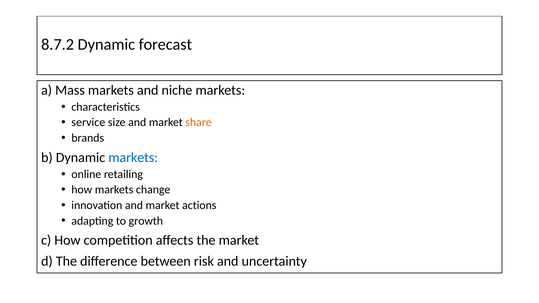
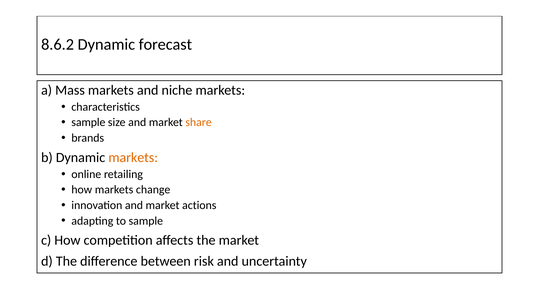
8.7.2: 8.7.2 -> 8.6.2 (58, 44)
service: service -> sample (88, 123)
markets colour: blue -> orange (133, 158)
to growth: growth -> sample (146, 221)
